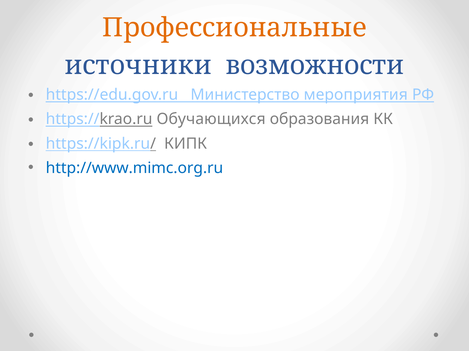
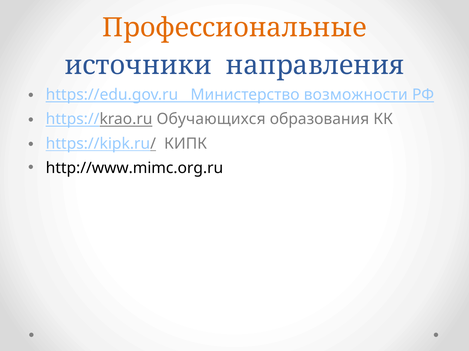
возможности: возможности -> направления (315, 66)
мероприятия: мероприятия -> возможности (356, 95)
http://www.mimc.org.ru colour: blue -> black (134, 168)
